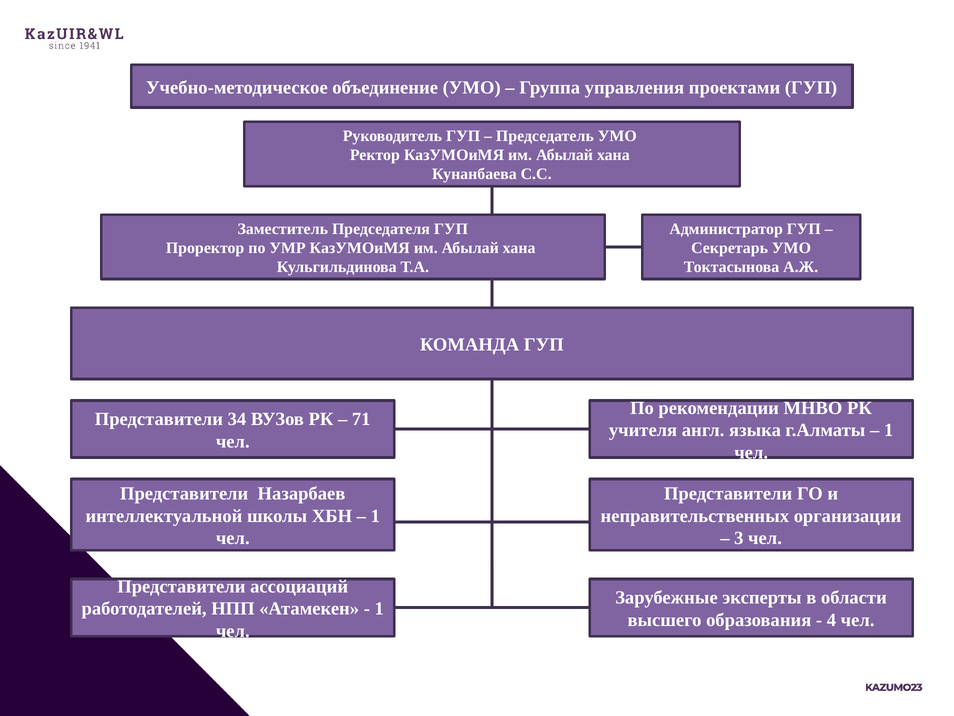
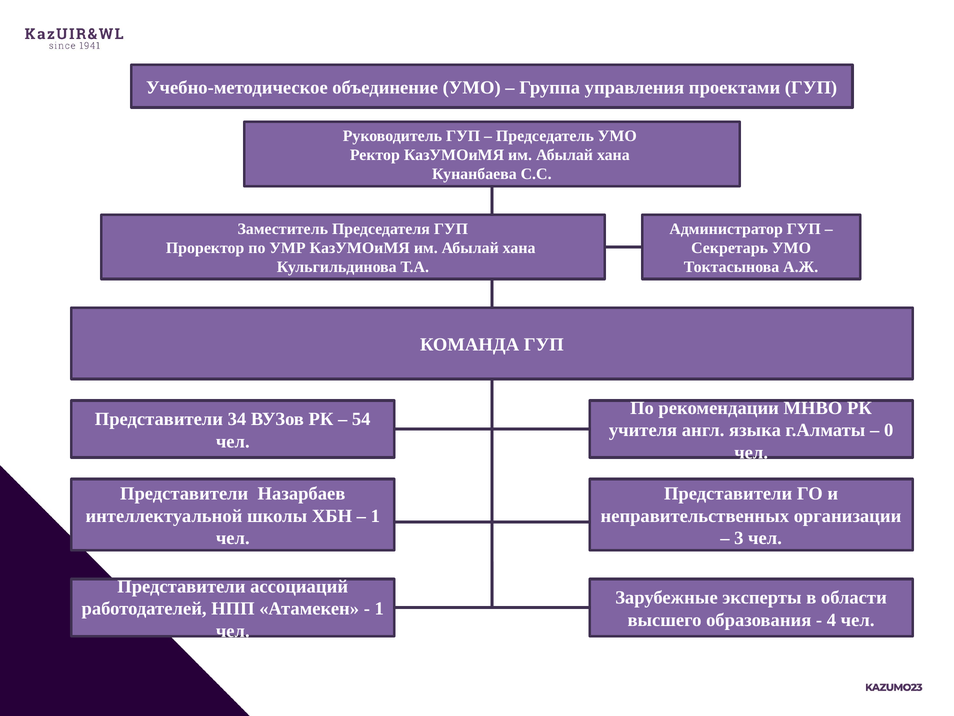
71: 71 -> 54 (361, 419)
1: 1 -> 0 (889, 430)
